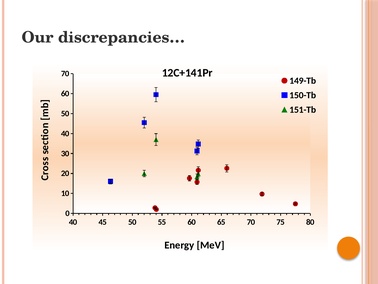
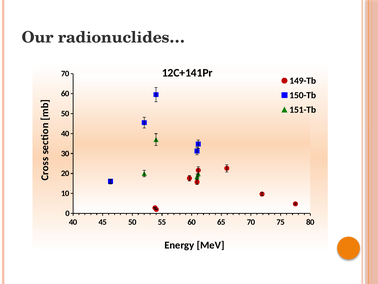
discrepancies…: discrepancies… -> radionuclides… (122, 37)
